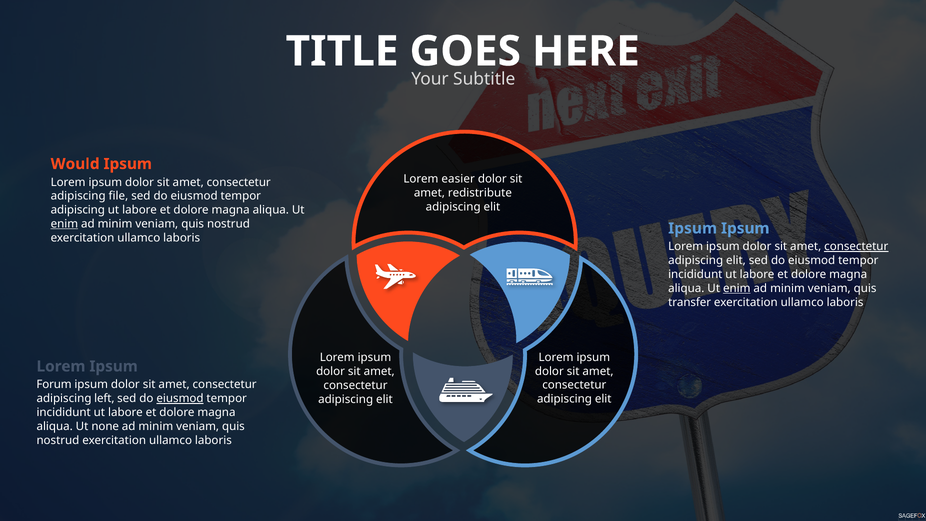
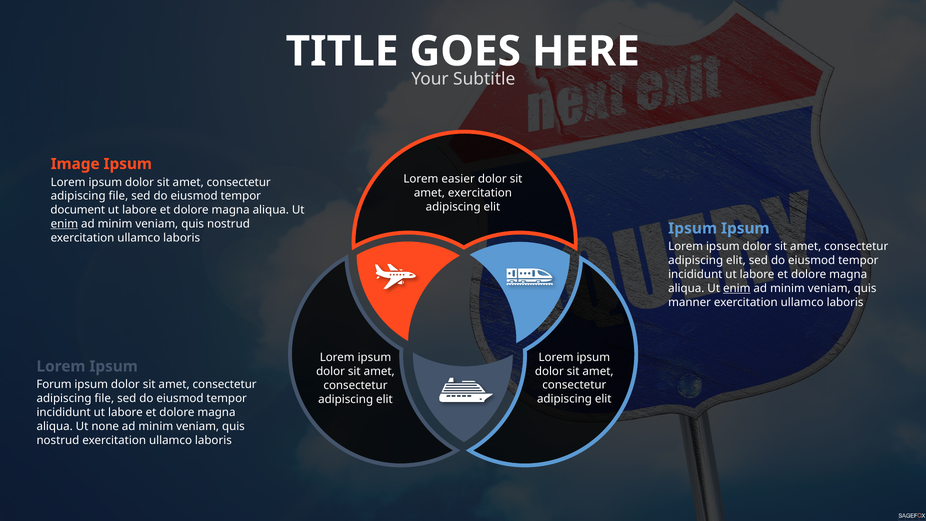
Would: Would -> Image (75, 164)
amet redistribute: redistribute -> exercitation (480, 193)
adipiscing: adipiscing -> document (78, 210)
consectetur underline: present -> none (856, 247)
transfer: transfer -> manner (690, 302)
left: left -> file (104, 398)
eiusmod underline: present -> none (180, 398)
